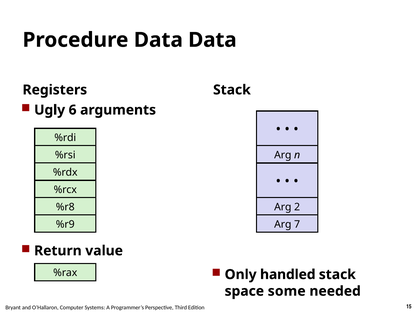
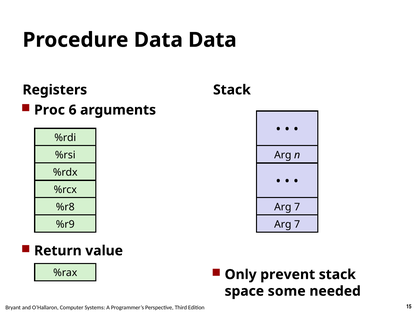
Ugly: Ugly -> Proc (50, 110)
2: 2 -> 7 (297, 207)
handled: handled -> prevent (288, 275)
